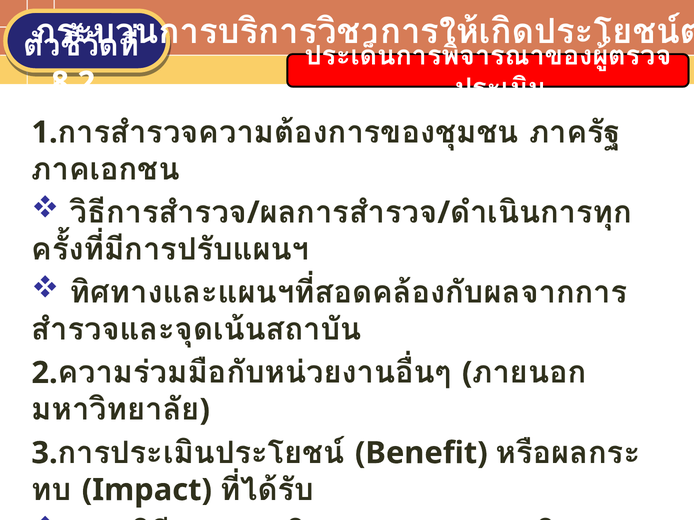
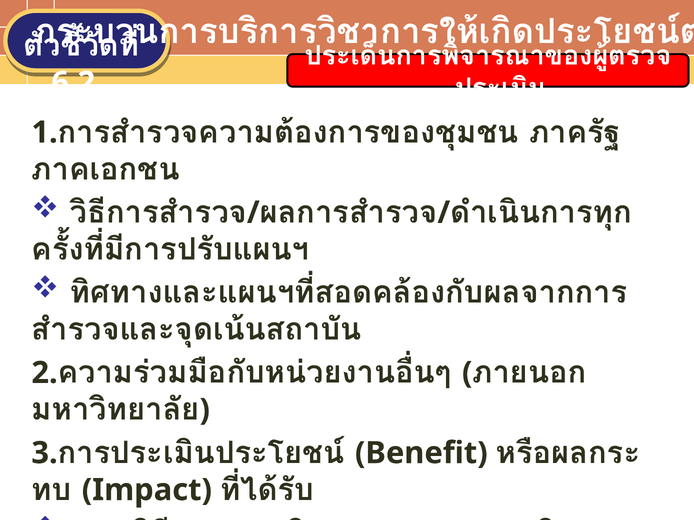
8.2: 8.2 -> 6.2 (73, 83)
